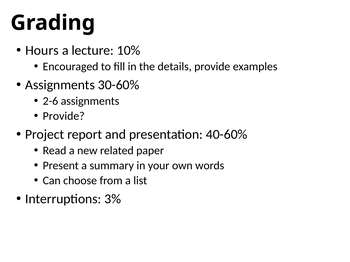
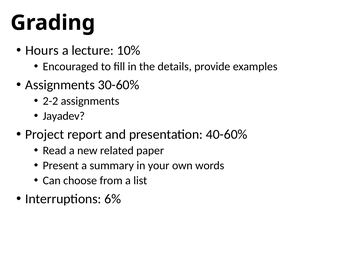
2-6: 2-6 -> 2-2 (50, 101)
Provide: Provide -> Jayadev (64, 116)
3%: 3% -> 6% (113, 199)
